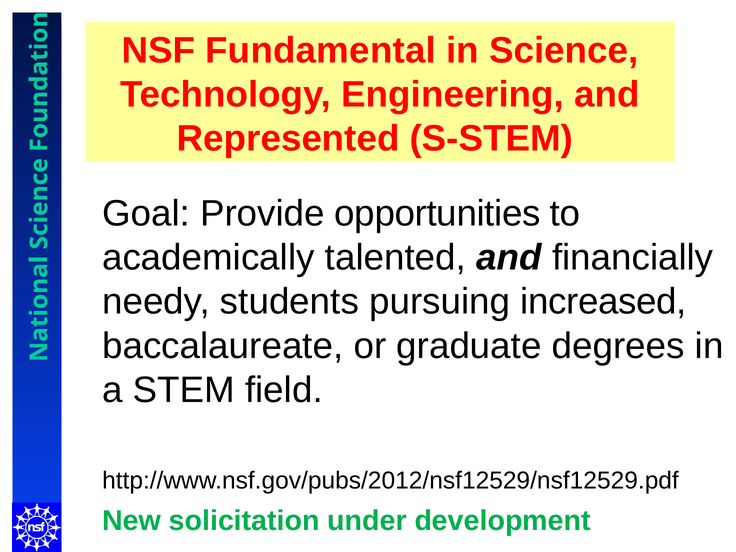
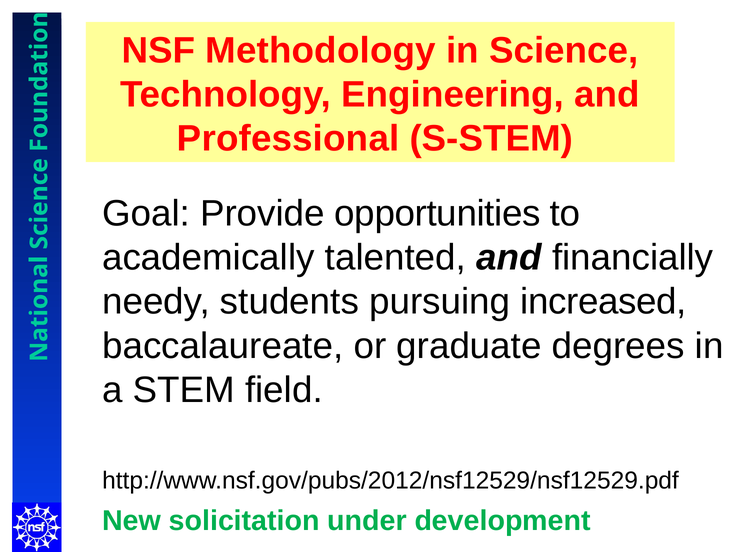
Fundamental: Fundamental -> Methodology (321, 50)
Represented: Represented -> Professional (288, 139)
